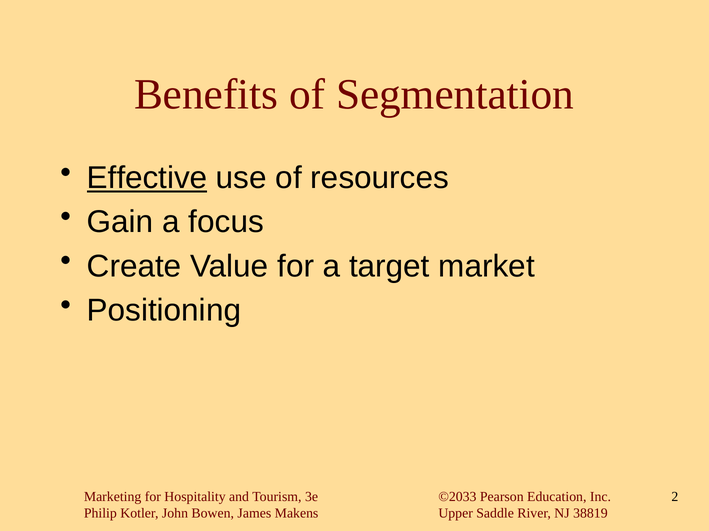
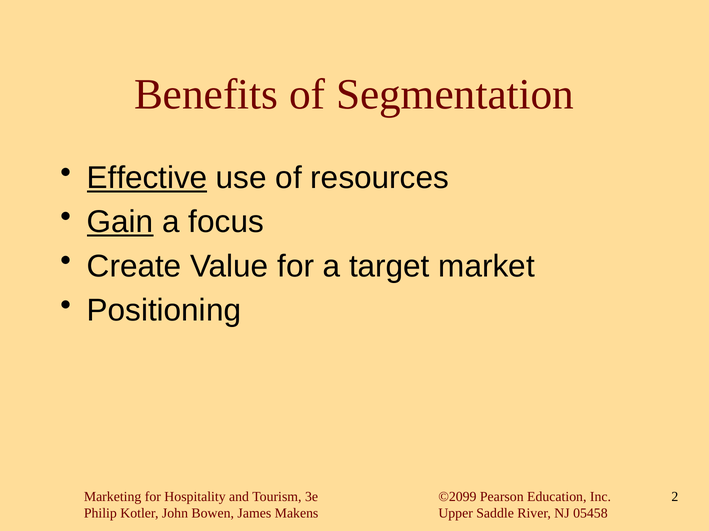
Gain underline: none -> present (120, 222)
©2033: ©2033 -> ©2099 (457, 497)
38819: 38819 -> 05458 (590, 514)
